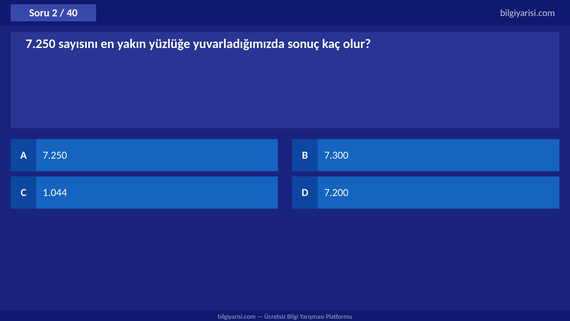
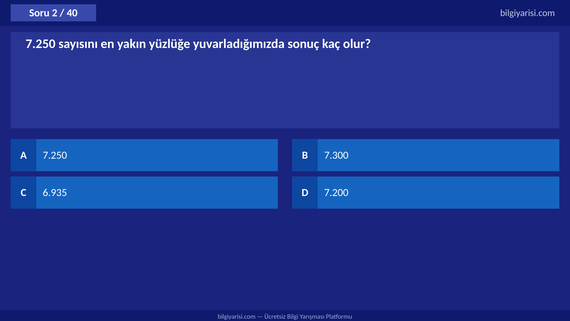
1.044: 1.044 -> 6.935 (55, 192)
